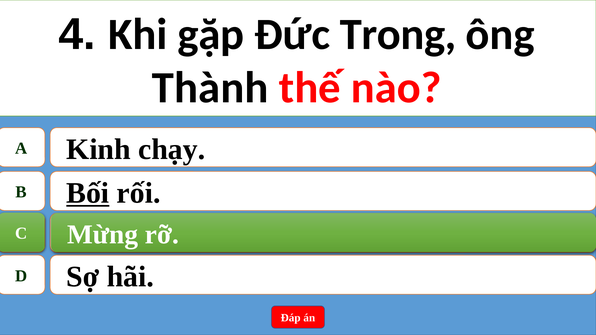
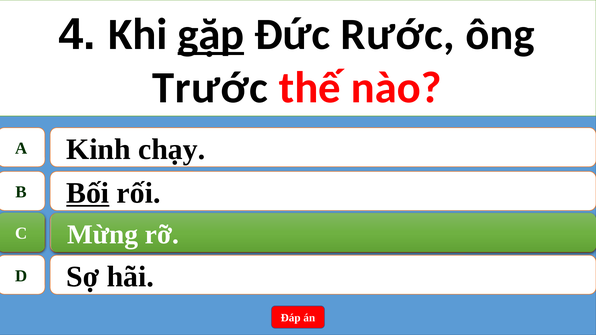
gặp underline: none -> present (211, 34)
Trong: Trong -> Rước (398, 34)
Thành: Thành -> Trước (210, 88)
